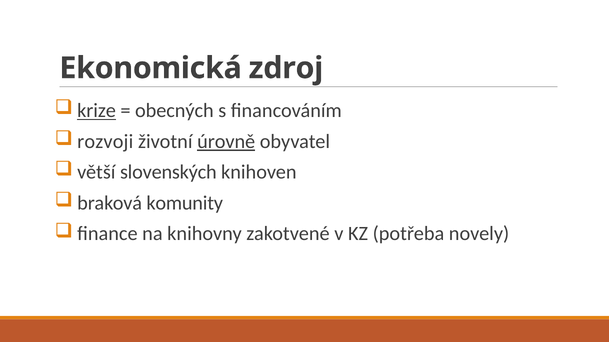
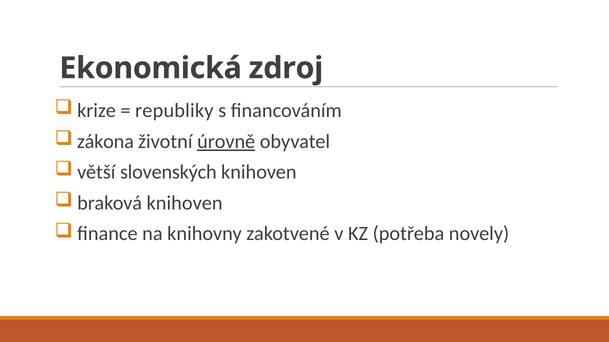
krize underline: present -> none (97, 111)
obecných: obecných -> republiky (174, 111)
rozvoji: rozvoji -> zákona (105, 142)
braková komunity: komunity -> knihoven (185, 203)
